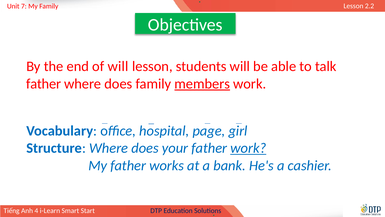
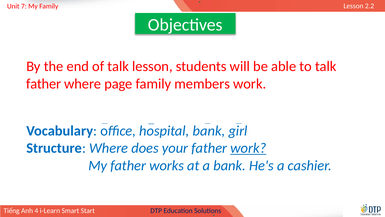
of will: will -> talk (118, 66)
does: does -> page (118, 84)
members underline: present -> none (202, 84)
hospital page: page -> bank (209, 131)
